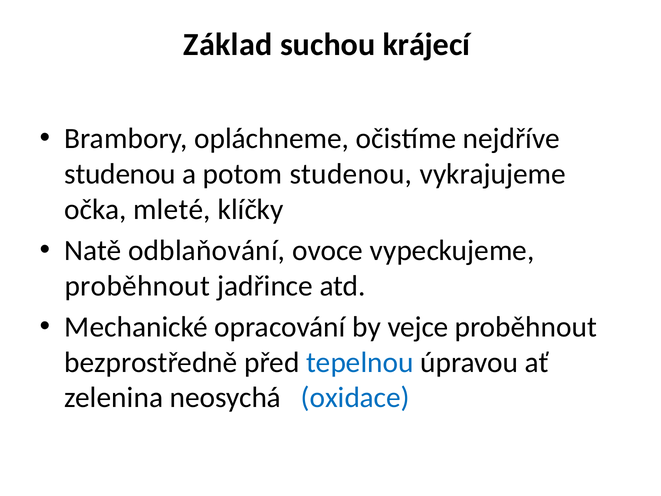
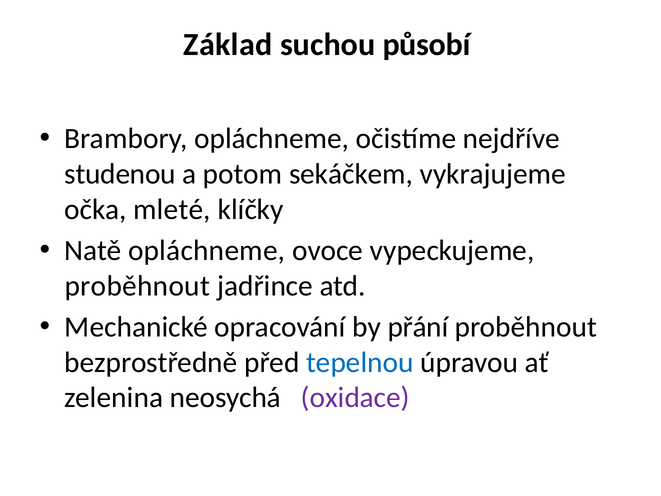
krájecí: krájecí -> působí (427, 45)
potom studenou: studenou -> sekáčkem (351, 174)
Natě odblaňování: odblaňování -> opláchneme (207, 250)
vejce: vejce -> přání (418, 327)
oxidace colour: blue -> purple (355, 397)
